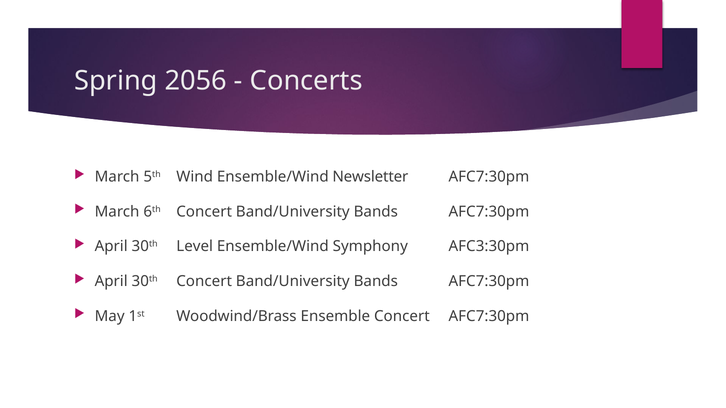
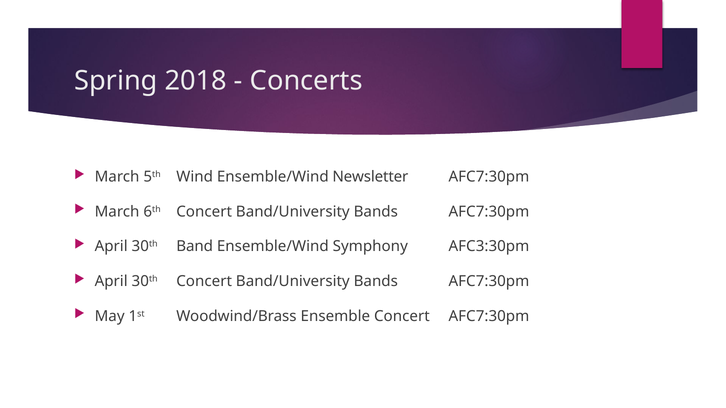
2056: 2056 -> 2018 (196, 81)
Level: Level -> Band (195, 247)
